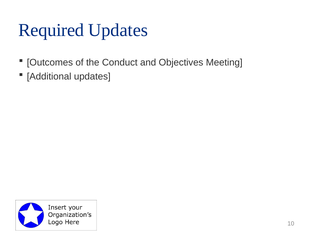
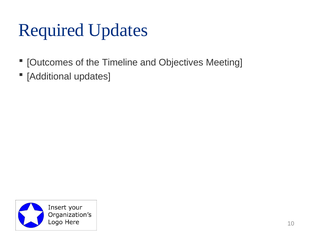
Conduct: Conduct -> Timeline (120, 63)
